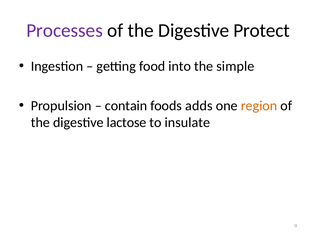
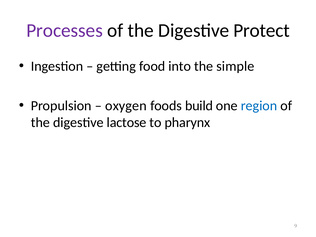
contain: contain -> oxygen (126, 106)
adds: adds -> build (199, 106)
region colour: orange -> blue (259, 106)
insulate: insulate -> pharynx (187, 122)
